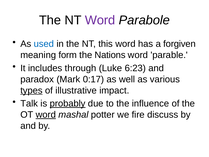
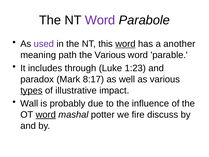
used colour: blue -> purple (44, 44)
word underline: none -> present (125, 44)
forgiven: forgiven -> another (179, 44)
form: form -> path (68, 55)
the Nations: Nations -> Various (110, 55)
6:23: 6:23 -> 1:23 (135, 68)
0:17: 0:17 -> 8:17 (93, 79)
Talk: Talk -> Wall (29, 103)
probably underline: present -> none (68, 103)
